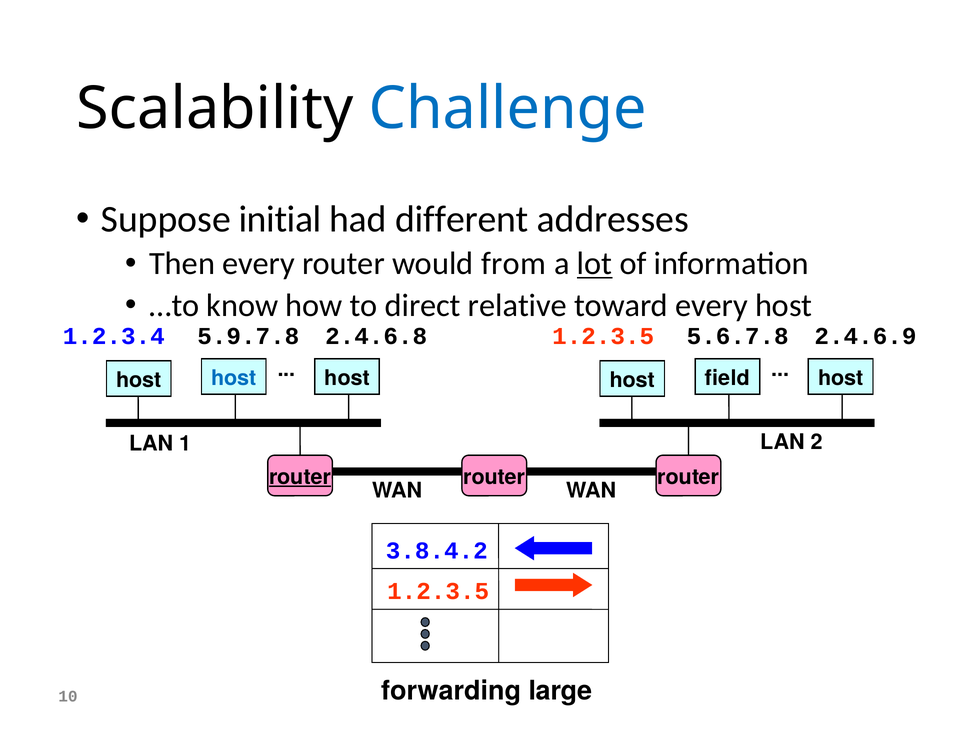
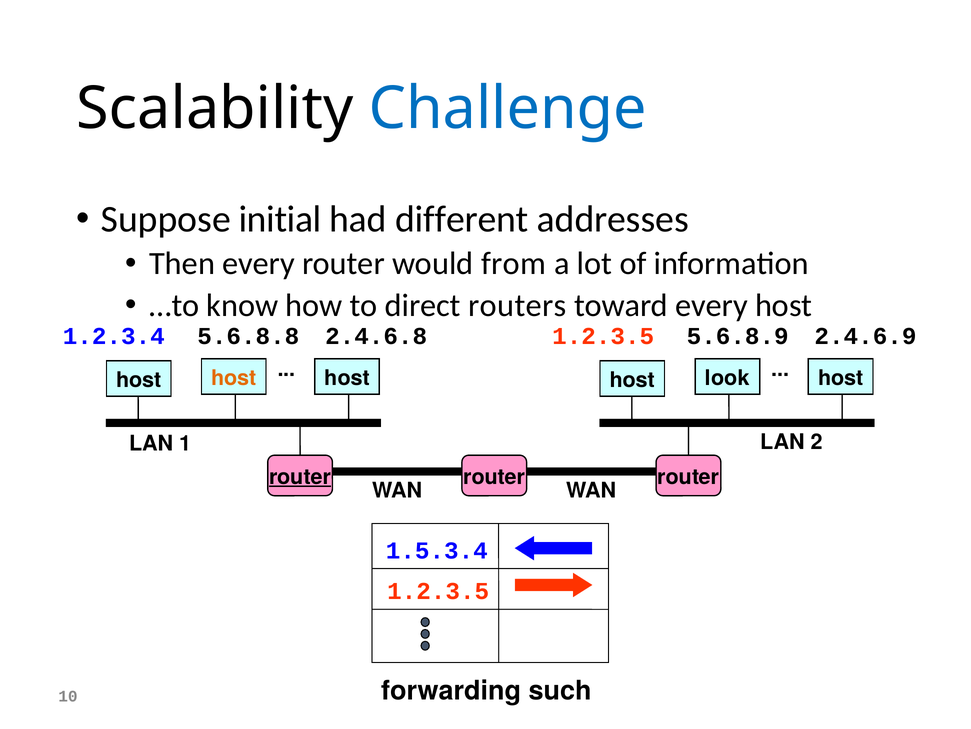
lot underline: present -> none (595, 264)
relative: relative -> routers (517, 305)
5.9.7.8: 5.9.7.8 -> 5.6.8.8 (248, 336)
5.6.7.8: 5.6.7.8 -> 5.6.8.9 (738, 336)
host colour: blue -> orange (234, 378)
field: field -> look (727, 378)
3.8.4.2: 3.8.4.2 -> 1.5.3.4 (437, 550)
large: large -> such (560, 690)
